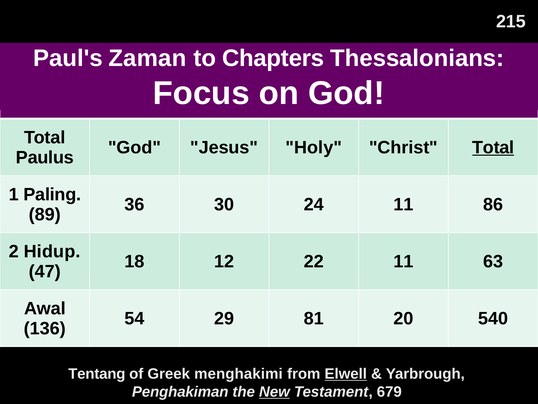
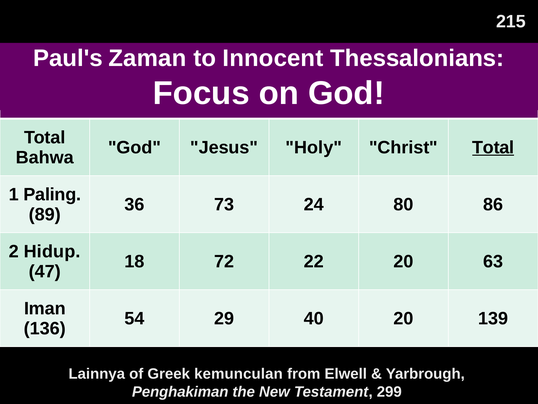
Chapters: Chapters -> Innocent (273, 58)
Paulus: Paulus -> Bahwa (45, 157)
30: 30 -> 73 (224, 204)
24 11: 11 -> 80 (403, 204)
12: 12 -> 72 (224, 261)
22 11: 11 -> 20 (403, 261)
Awal: Awal -> Iman (45, 308)
81: 81 -> 40 (314, 318)
540: 540 -> 139 (493, 318)
Tentang: Tentang -> Lainnya (97, 373)
menghakimi: menghakimi -> kemunculan (238, 373)
Elwell underline: present -> none (346, 373)
New underline: present -> none (274, 391)
679: 679 -> 299 (389, 391)
